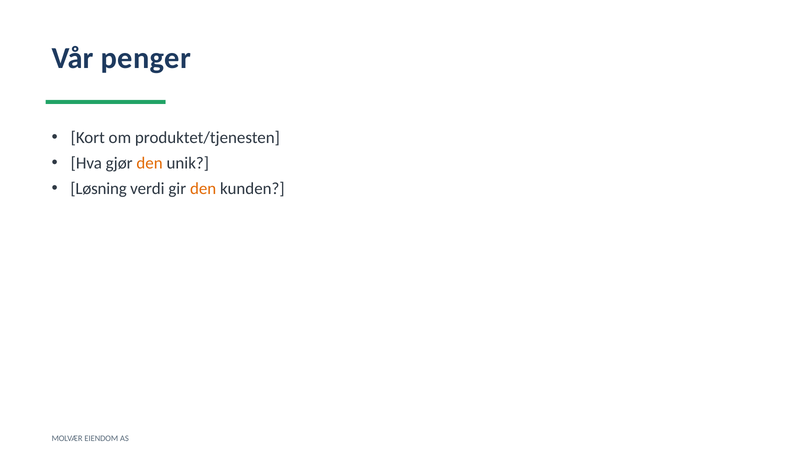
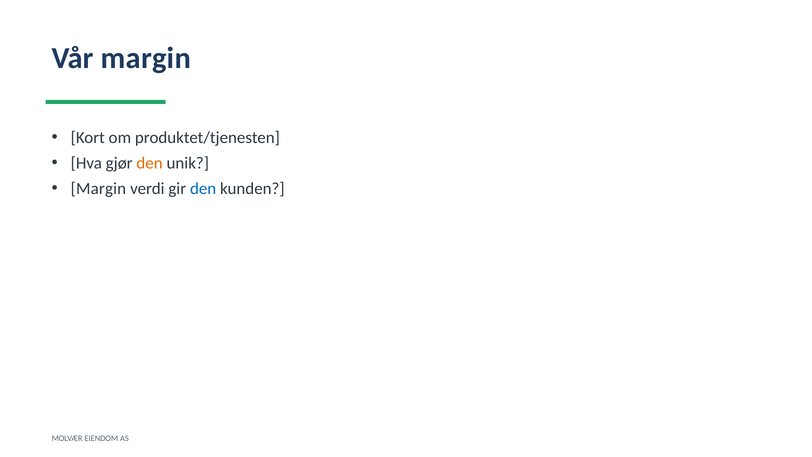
Vår penger: penger -> margin (146, 58)
Løsning: Løsning -> Margin (98, 188)
den colour: orange -> blue (203, 188)
